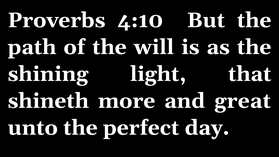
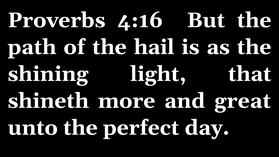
4:10: 4:10 -> 4:16 (140, 20)
will: will -> hail (154, 47)
